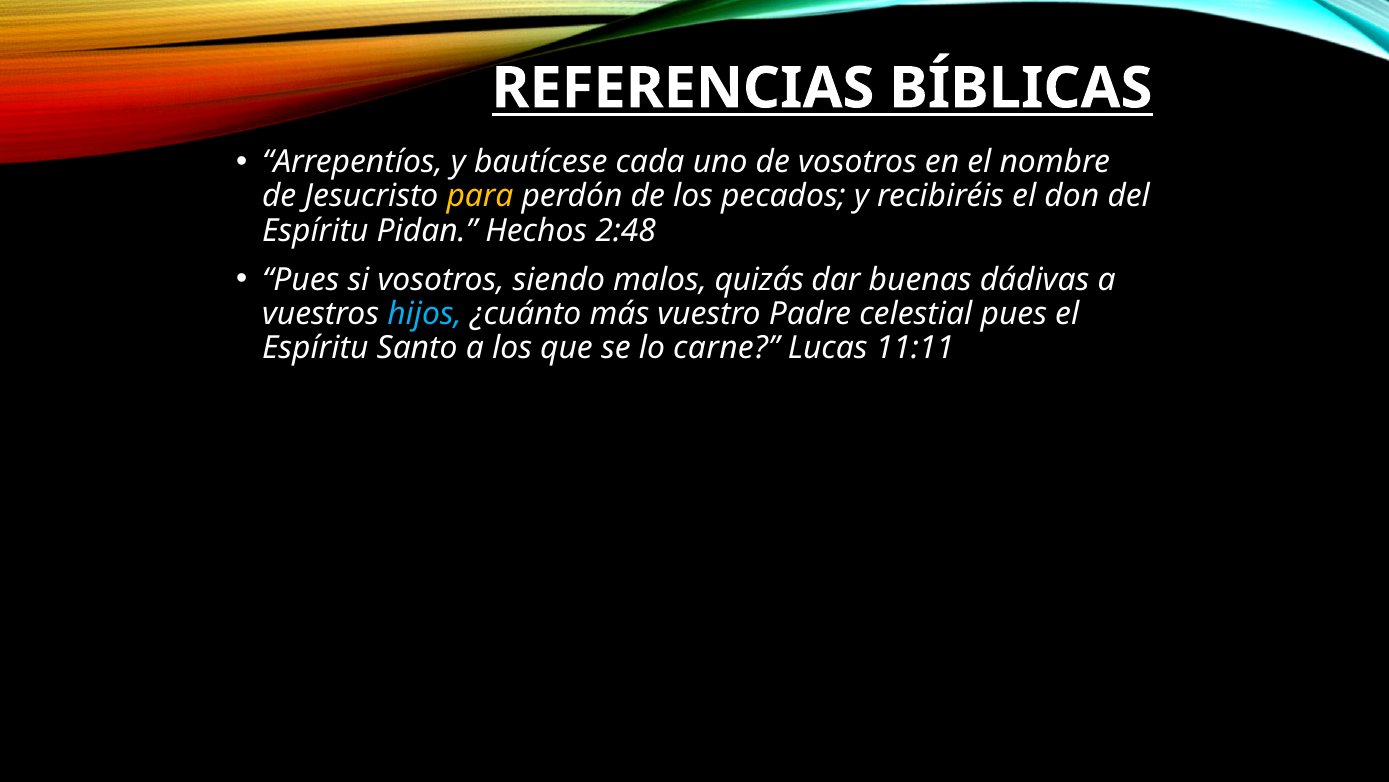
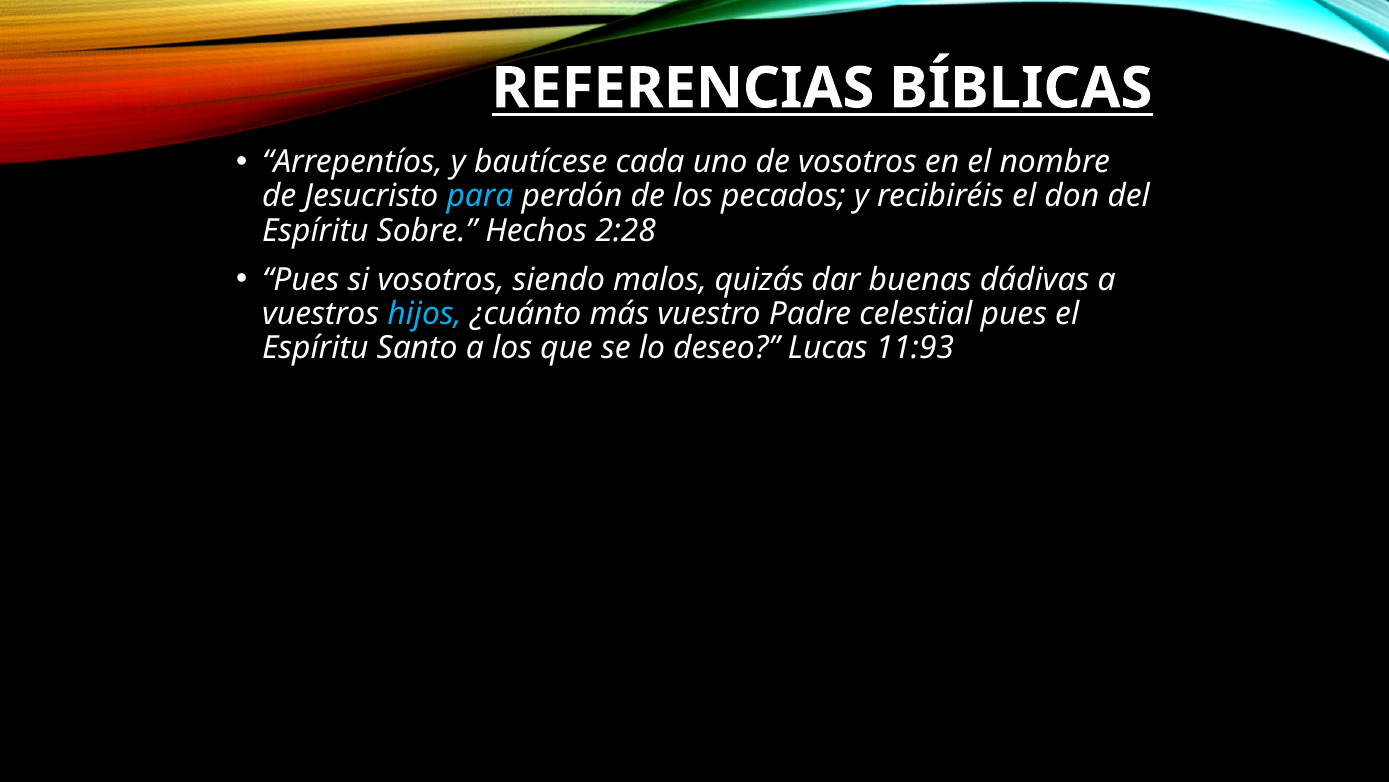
para colour: yellow -> light blue (480, 196)
Pidan: Pidan -> Sobre (427, 230)
2:48: 2:48 -> 2:28 (626, 230)
carne: carne -> deseo (727, 348)
11:11: 11:11 -> 11:93 (915, 348)
